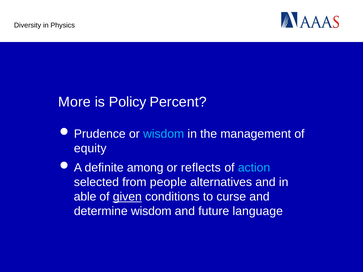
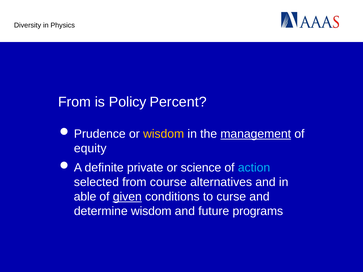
More: More -> From (75, 102)
wisdom colour: light blue -> yellow (164, 134)
management underline: none -> present (256, 134)
among: among -> private (145, 168)
reflects: reflects -> science (201, 168)
people: people -> course (168, 182)
language: language -> programs (258, 211)
